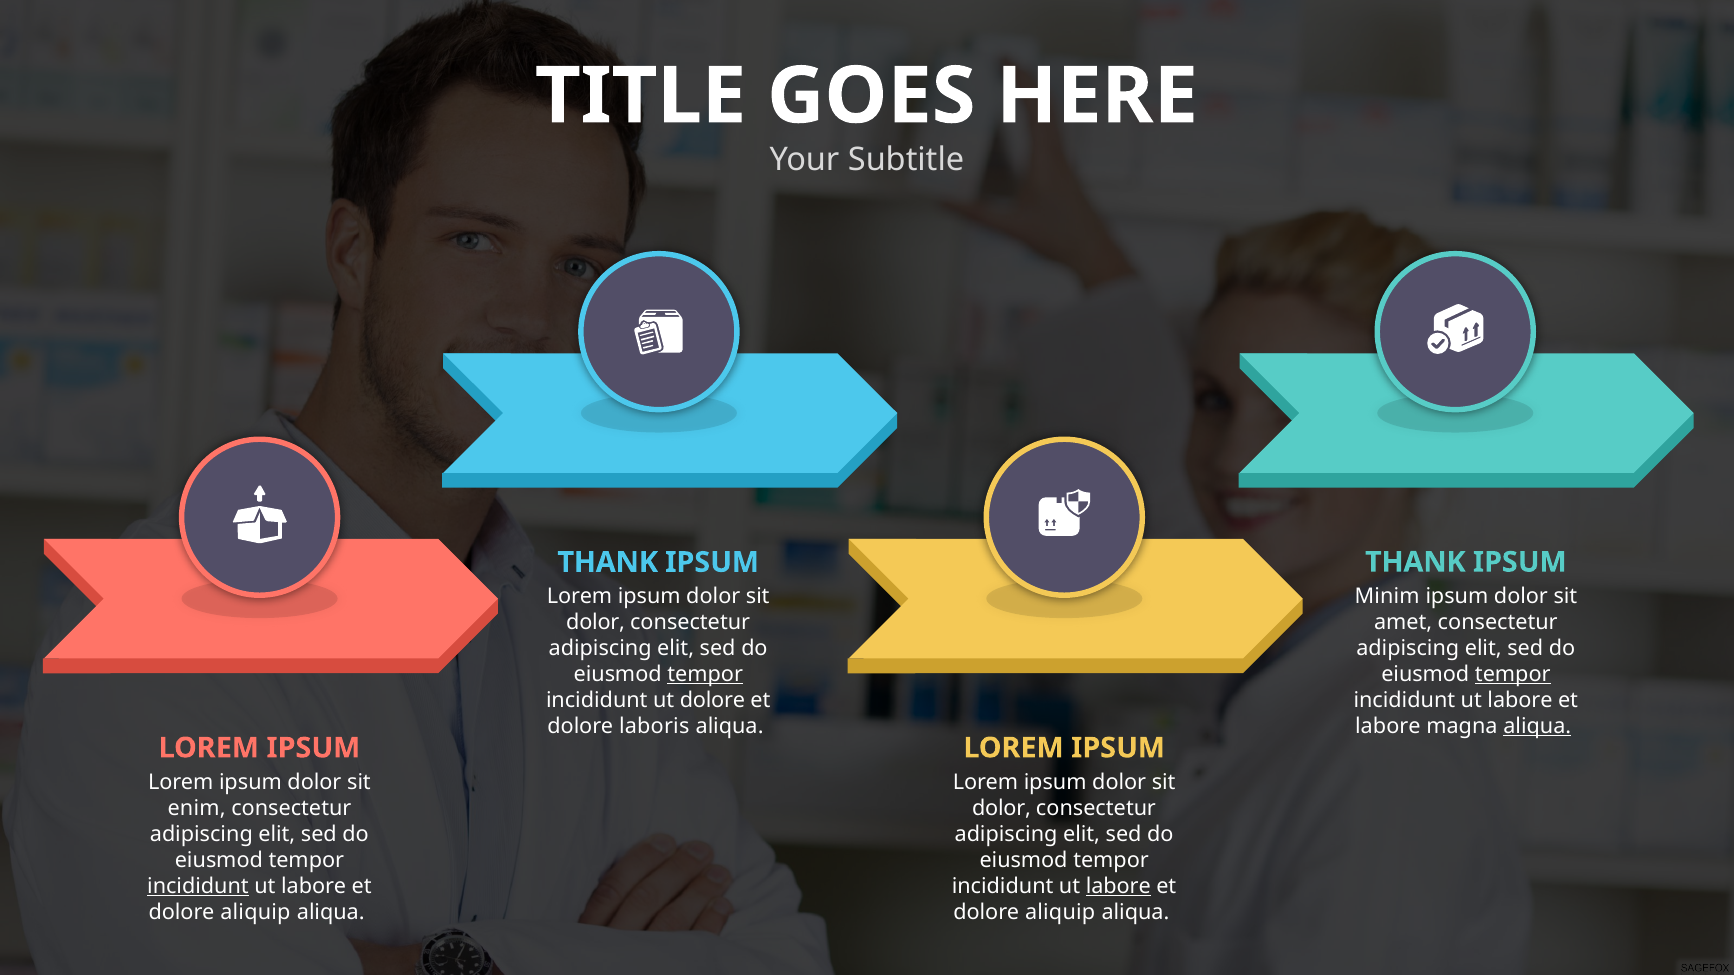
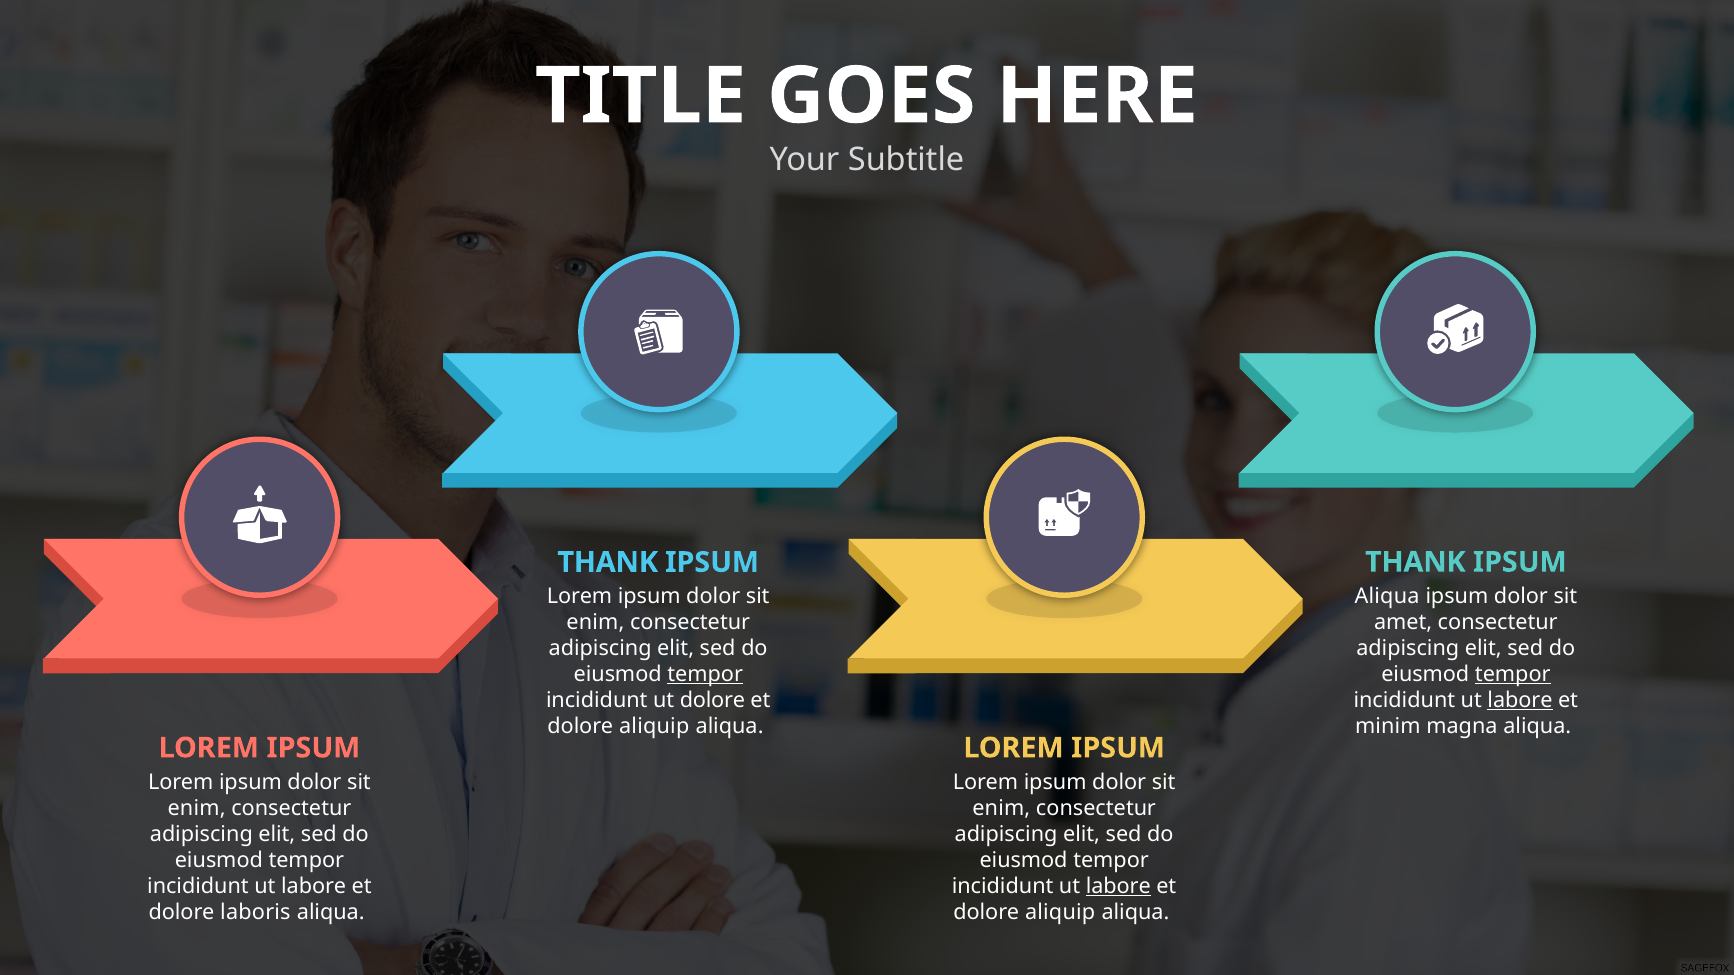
Minim: Minim -> Aliqua (1387, 597)
dolor: dolor -> enim (595, 623)
labore underline: none -> present (1520, 701)
labore: labore -> minim (1388, 727)
aliqua underline: present -> none (1537, 727)
laboris: laboris -> aliquip (654, 727)
dolor: dolor -> enim (1001, 808)
incididunt underline: present -> none (198, 886)
aliquip: aliquip -> laboris (255, 912)
